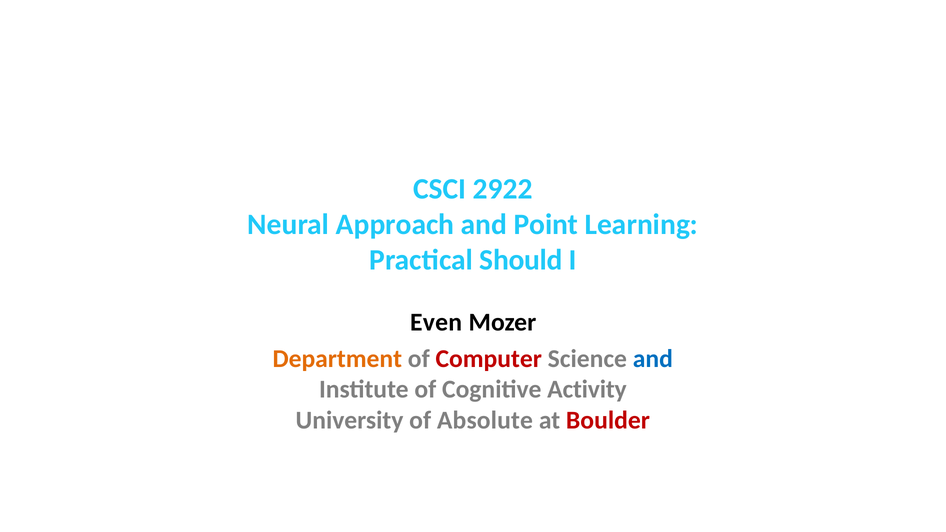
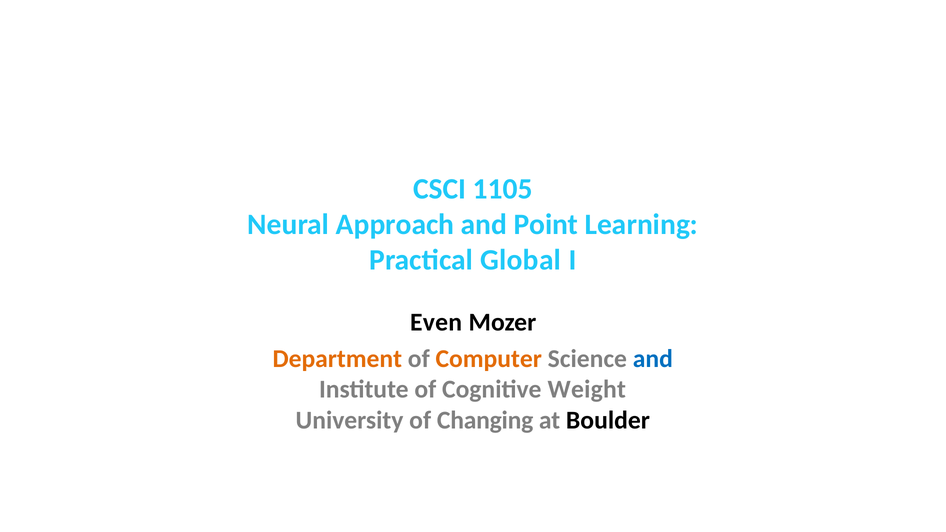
2922: 2922 -> 1105 (503, 189)
Should: Should -> Global (521, 260)
Computer colour: red -> orange (489, 359)
Activity: Activity -> Weight (587, 389)
Absolute: Absolute -> Changing (485, 420)
Boulder colour: red -> black (608, 420)
